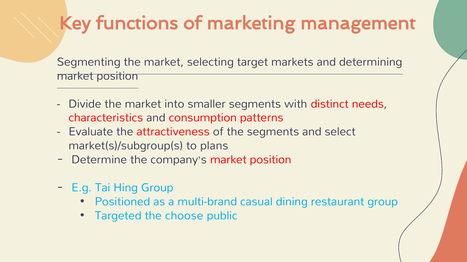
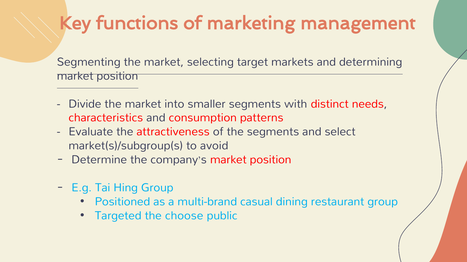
plans: plans -> avoid (214, 146)
